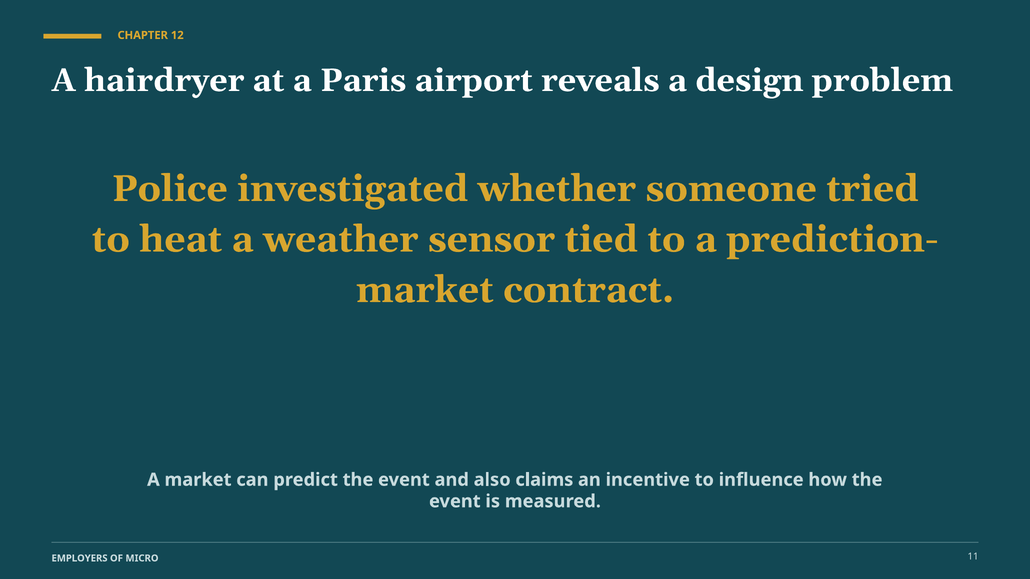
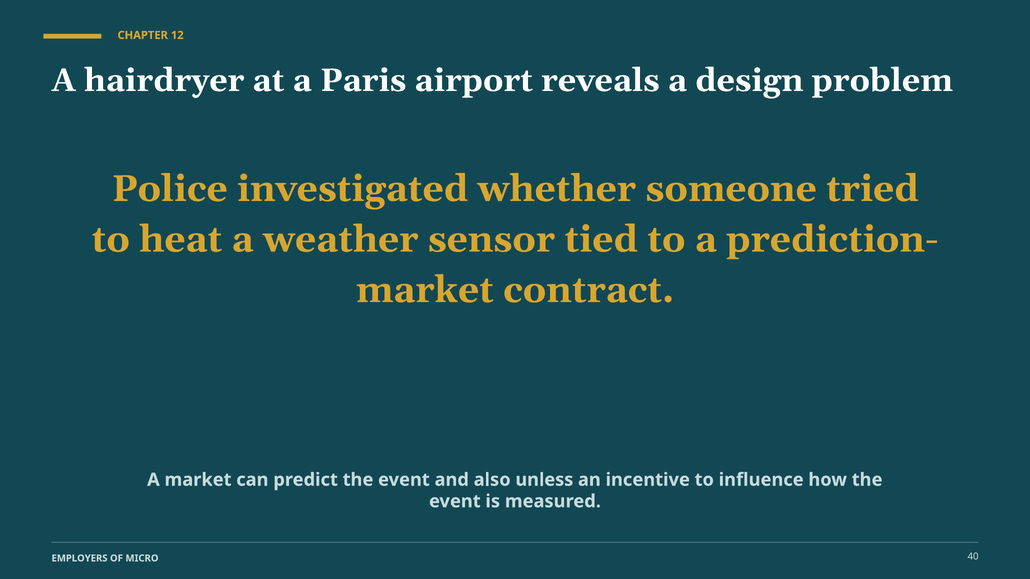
claims: claims -> unless (544, 480)
11: 11 -> 40 (973, 557)
